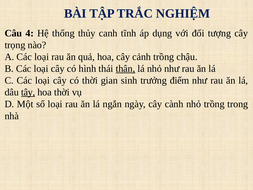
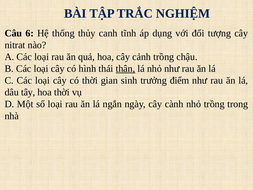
4: 4 -> 6 (30, 33)
trọng: trọng -> nitrat (15, 45)
tây underline: present -> none (28, 92)
